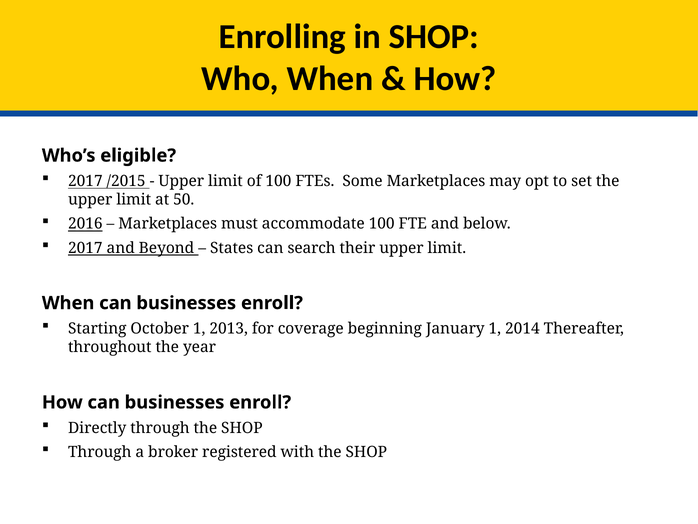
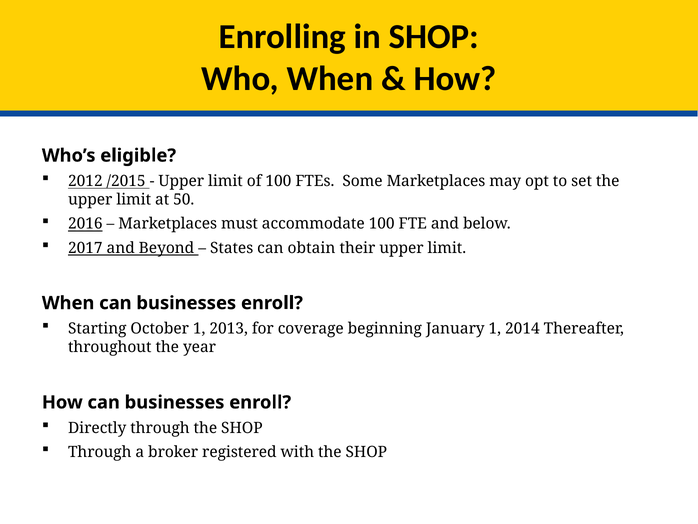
2017: 2017 -> 2012 (85, 181)
search: search -> obtain (312, 248)
